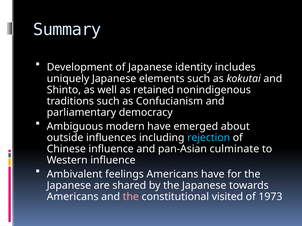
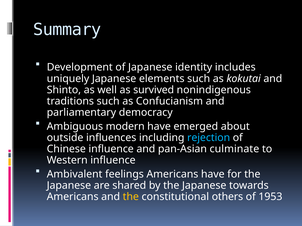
retained: retained -> survived (154, 90)
the colour: pink -> yellow (131, 197)
visited: visited -> others (227, 197)
1973: 1973 -> 1953 (270, 197)
